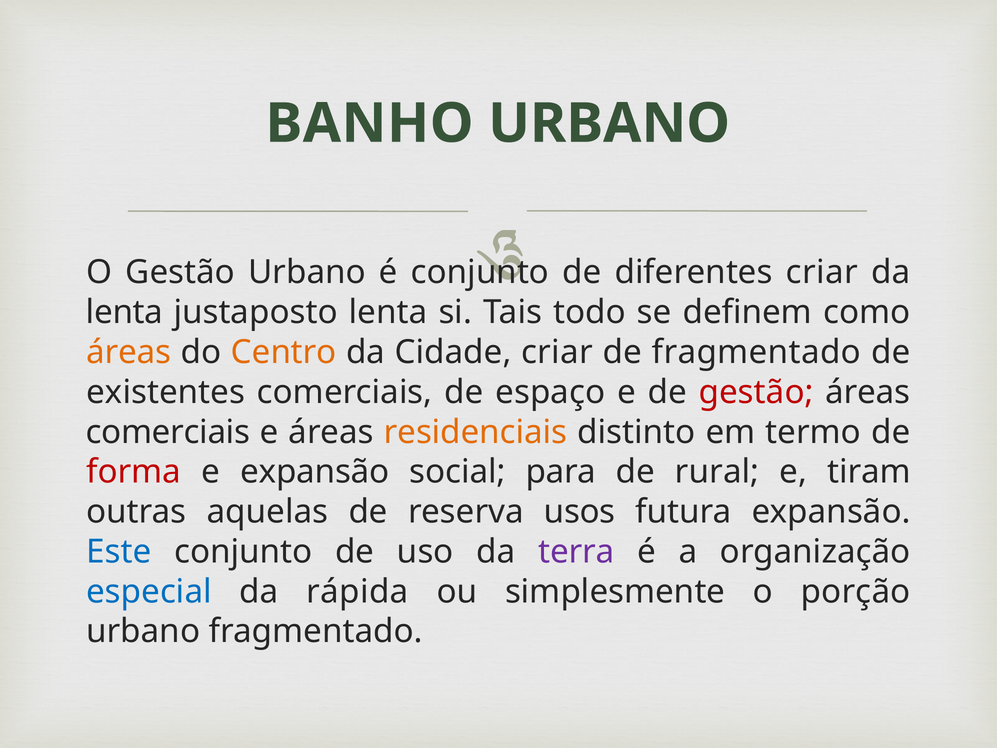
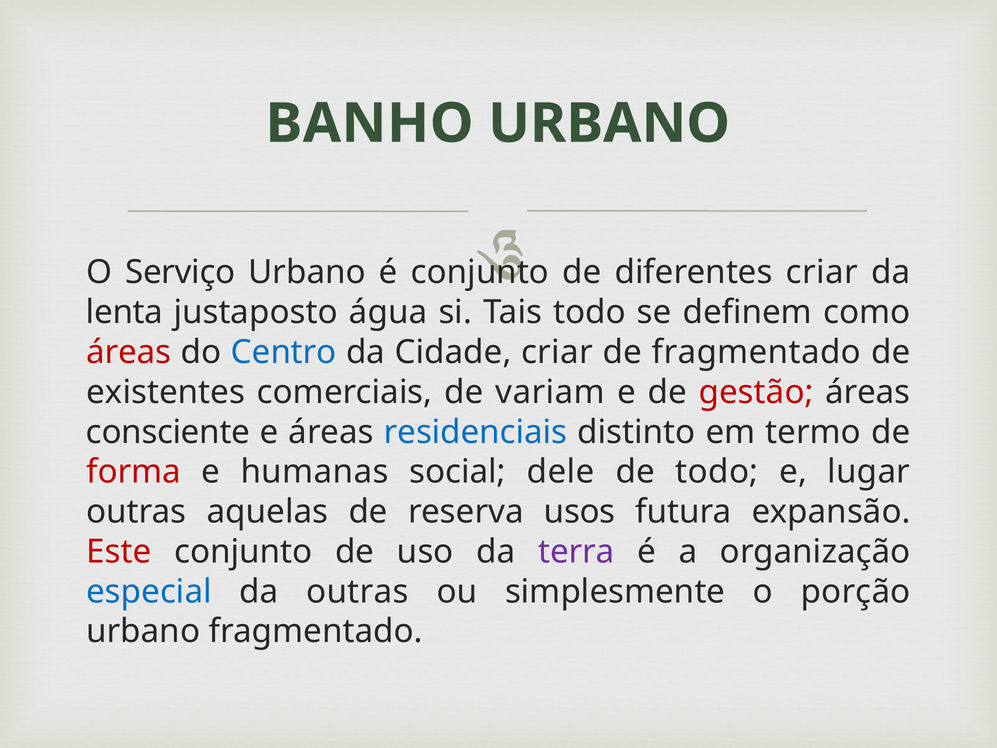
O Gestão: Gestão -> Serviço (180, 272)
justaposto lenta: lenta -> água (388, 312)
áreas colour: orange -> red (129, 352)
Centro colour: orange -> blue (284, 352)
espaço: espaço -> variam (550, 392)
comerciais: comerciais -> consciente (168, 432)
residenciais colour: orange -> blue (475, 432)
e expansão: expansão -> humanas (314, 472)
para: para -> dele (560, 472)
de rural: rural -> todo (717, 472)
tiram: tiram -> lugar (869, 472)
Este colour: blue -> red (119, 552)
da rápida: rápida -> outras (357, 591)
